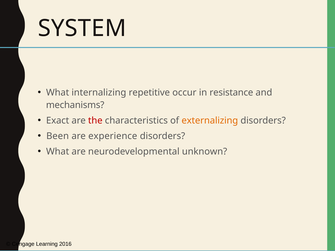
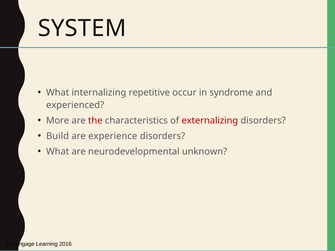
resistance: resistance -> syndrome (231, 93)
mechanisms: mechanisms -> experienced (75, 105)
Exact: Exact -> More (58, 121)
externalizing colour: orange -> red (210, 121)
Been: Been -> Build (58, 136)
